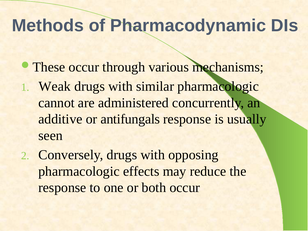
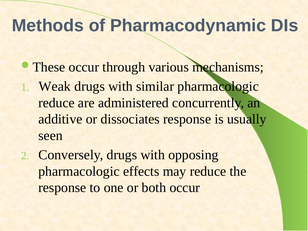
cannot: cannot -> reduce (56, 103)
antifungals: antifungals -> dissociates (130, 119)
